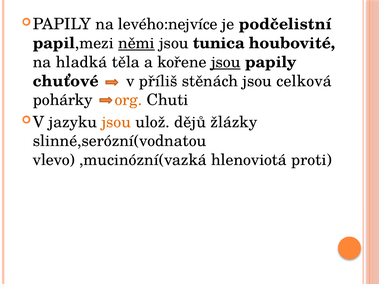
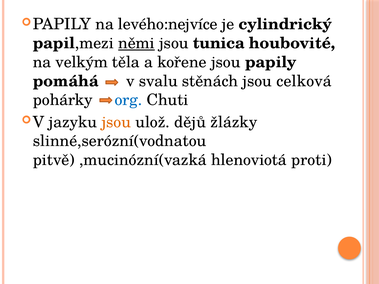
podčelistní: podčelistní -> cylindrický (285, 24)
hladká: hladká -> velkým (82, 62)
jsou underline: present -> none (226, 62)
chuťové: chuťové -> pomáhá (66, 81)
příliš: příliš -> svalu (158, 81)
org colour: orange -> blue (128, 100)
vlevo: vlevo -> pitvě (54, 160)
